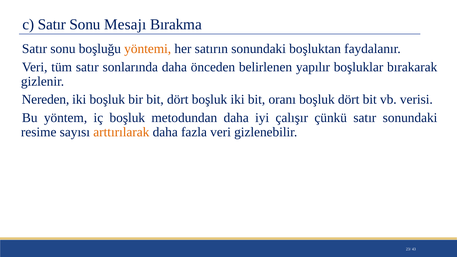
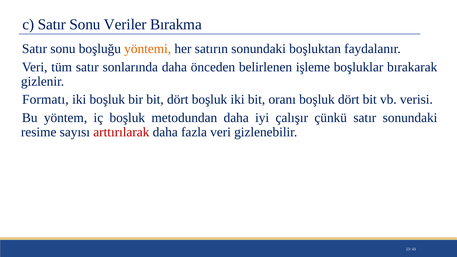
Mesajı: Mesajı -> Veriler (125, 24)
yapılır: yapılır -> işleme (313, 67)
Nereden: Nereden -> Formatı (45, 100)
arttırılarak colour: orange -> red (121, 132)
